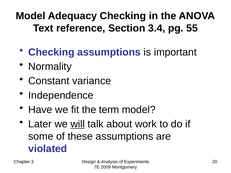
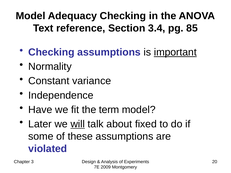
55: 55 -> 85 (192, 28)
important underline: none -> present (175, 52)
work: work -> fixed (146, 124)
